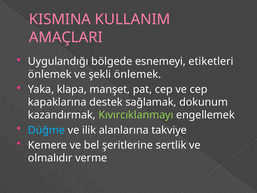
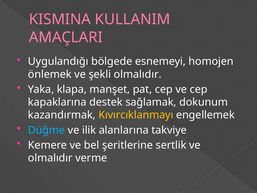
etiketleri: etiketleri -> homojen (211, 61)
şekli önlemek: önlemek -> olmalıdır (138, 74)
Kıvırcıklanmayı colour: light green -> yellow (136, 115)
